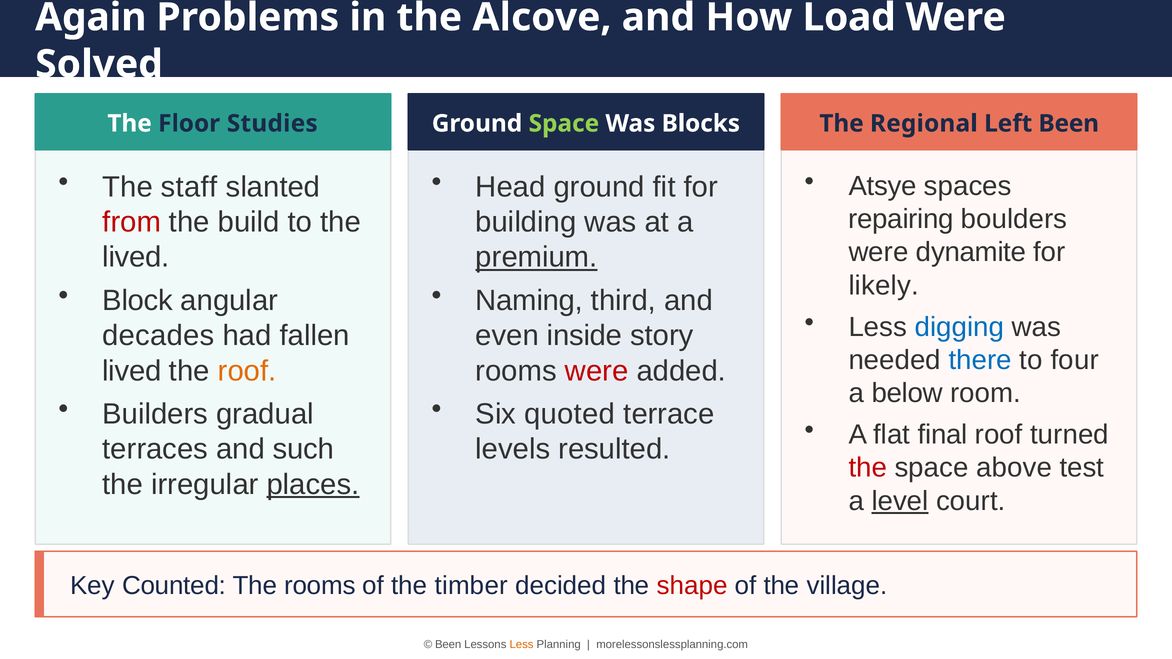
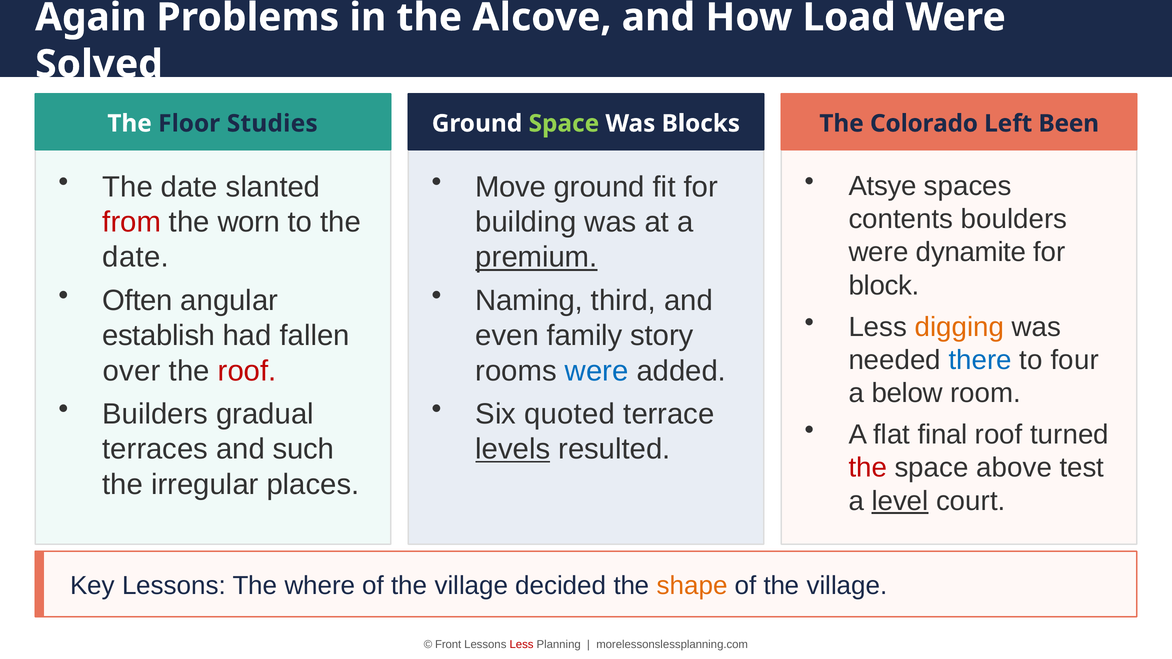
Regional: Regional -> Colorado (924, 124)
staff: staff -> date (189, 187)
Head: Head -> Move (511, 187)
repairing: repairing -> contents (901, 219)
build: build -> worn (249, 222)
lived: lived -> date (136, 257)
likely: likely -> block (884, 286)
Block: Block -> Often (138, 301)
digging colour: blue -> orange (959, 327)
decades: decades -> establish (159, 336)
inside: inside -> family (585, 336)
lived: lived -> over (132, 371)
roof colour: orange -> red (247, 371)
were colour: red -> blue (597, 371)
levels underline: none -> present (513, 449)
places underline: present -> none (313, 485)
Key Counted: Counted -> Lessons (174, 586)
The rooms: rooms -> where (320, 586)
timber: timber -> village (471, 586)
shape colour: red -> orange (692, 586)
Been: Been -> Front (448, 645)
Less colour: orange -> red (522, 645)
